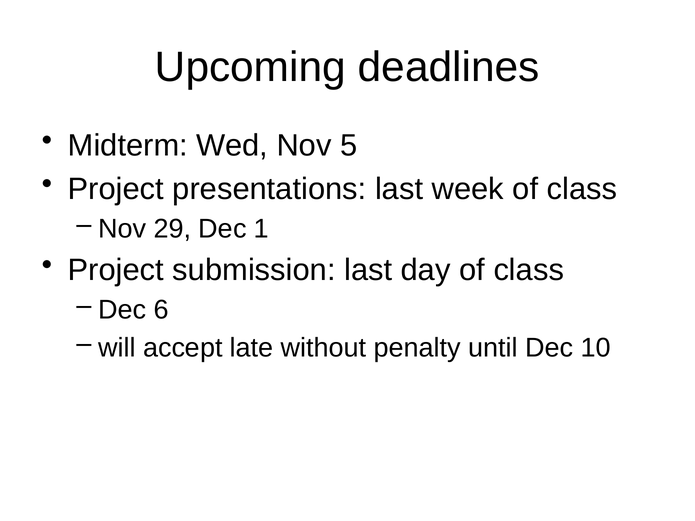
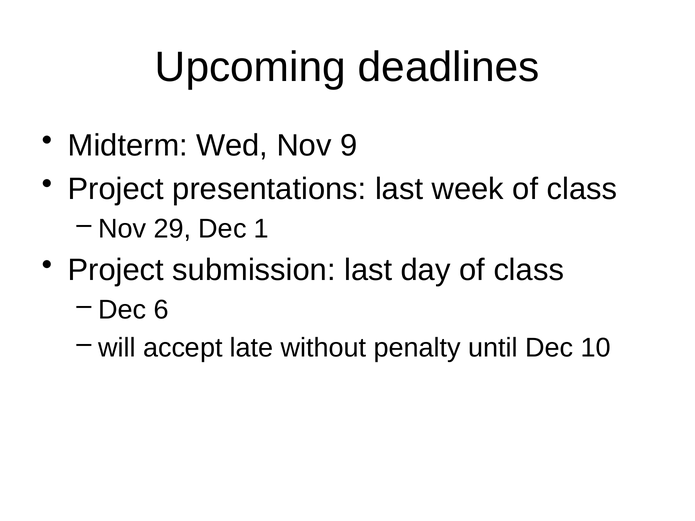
5: 5 -> 9 (349, 146)
